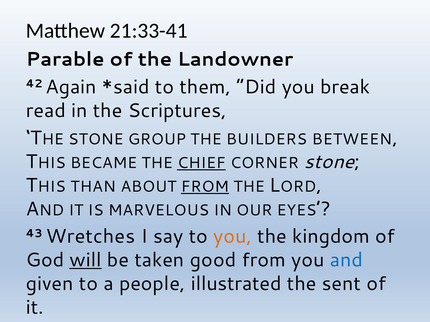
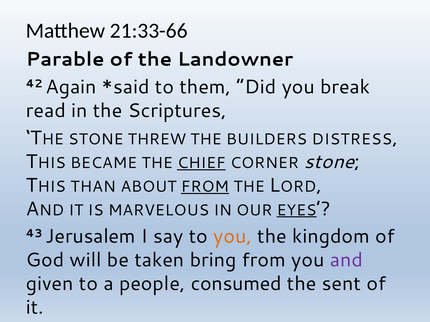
21:33-41: 21:33-41 -> 21:33-66 (149, 31)
GROUP: GROUP -> THREW (157, 140)
BETWEEN: BETWEEN -> DISTRESS (352, 140)
EYES underline: none -> present (297, 211)
Wretches: Wretches -> Jerusalem (91, 237)
will underline: present -> none (86, 260)
good: good -> bring (213, 260)
and colour: blue -> purple (346, 260)
illustrated: illustrated -> consumed (236, 284)
